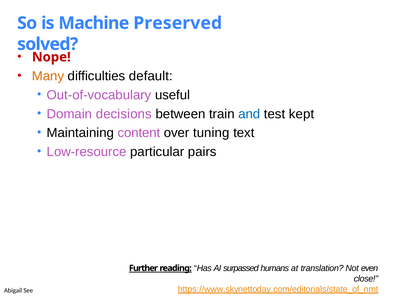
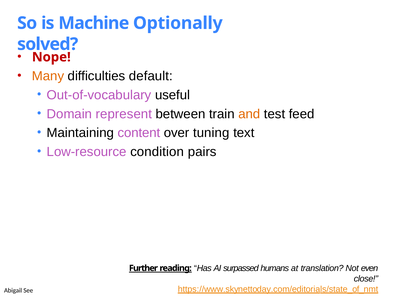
Preserved: Preserved -> Optionally (178, 23)
decisions: decisions -> represent (124, 114)
and colour: blue -> orange (249, 114)
kept: kept -> feed (302, 114)
particular: particular -> condition (157, 152)
